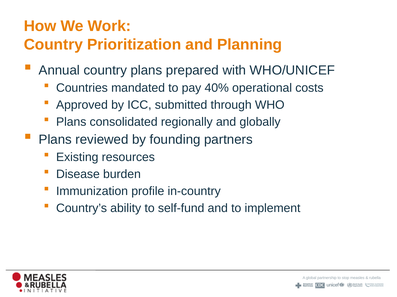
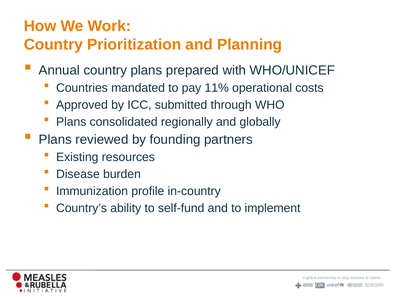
40%: 40% -> 11% (217, 88)
